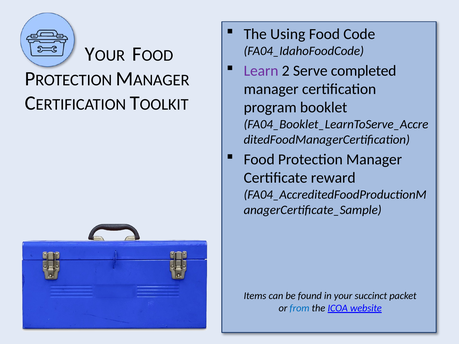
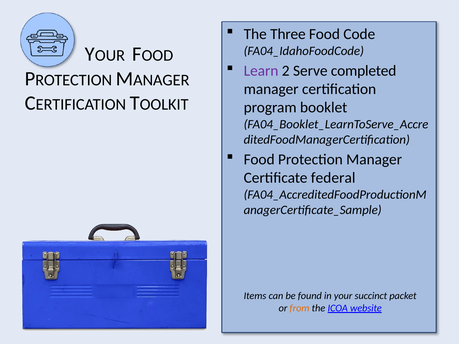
Using: Using -> Three (288, 34)
reward: reward -> federal (333, 178)
from colour: blue -> orange (300, 308)
